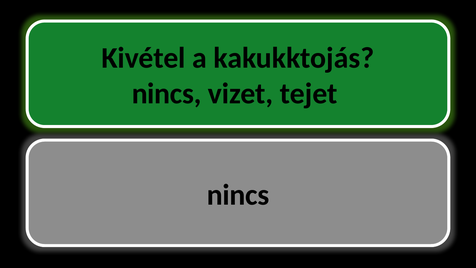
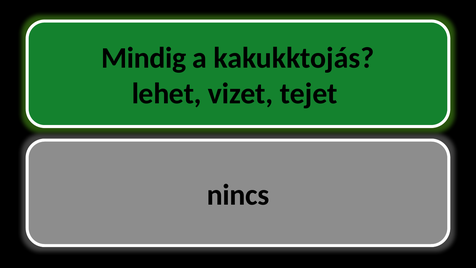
Kivétel: Kivétel -> Mindig (144, 58)
nincs: nincs -> lehet (166, 94)
